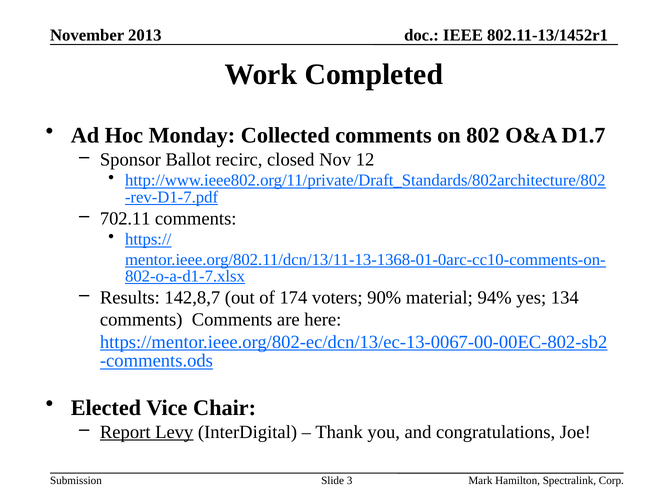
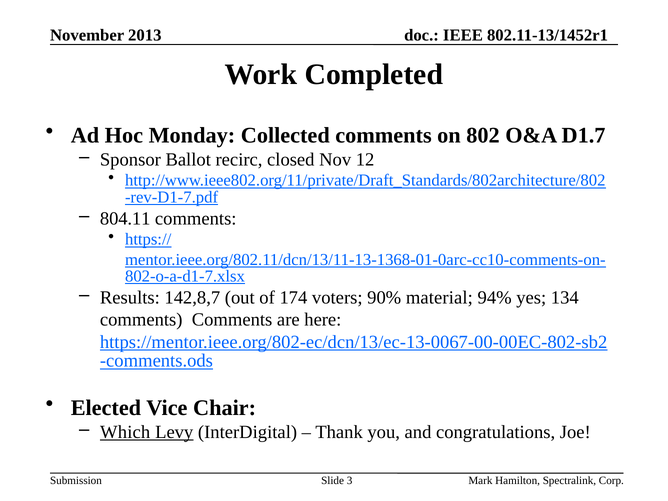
702.11: 702.11 -> 804.11 (125, 218)
Report: Report -> Which (125, 432)
